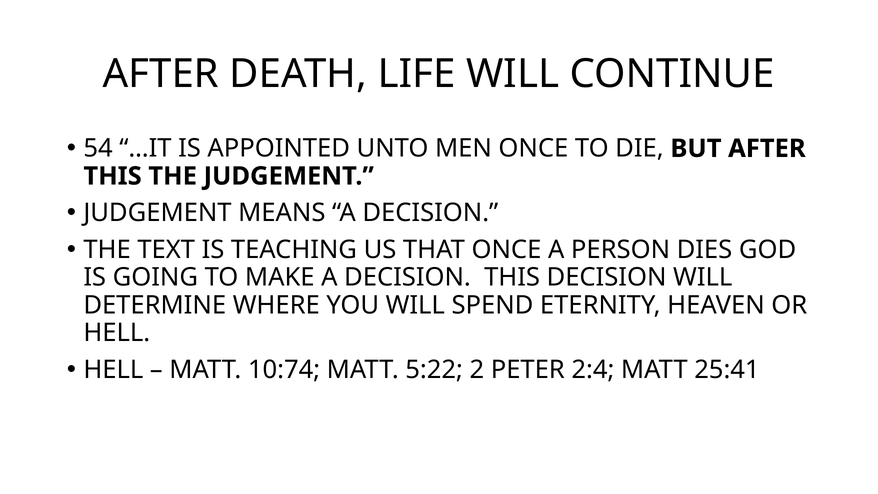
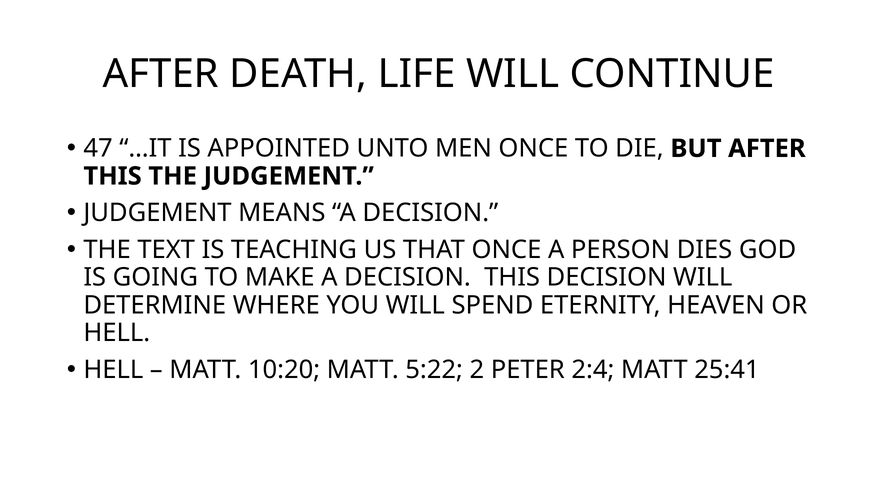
54: 54 -> 47 (98, 148)
10:74: 10:74 -> 10:20 (284, 370)
